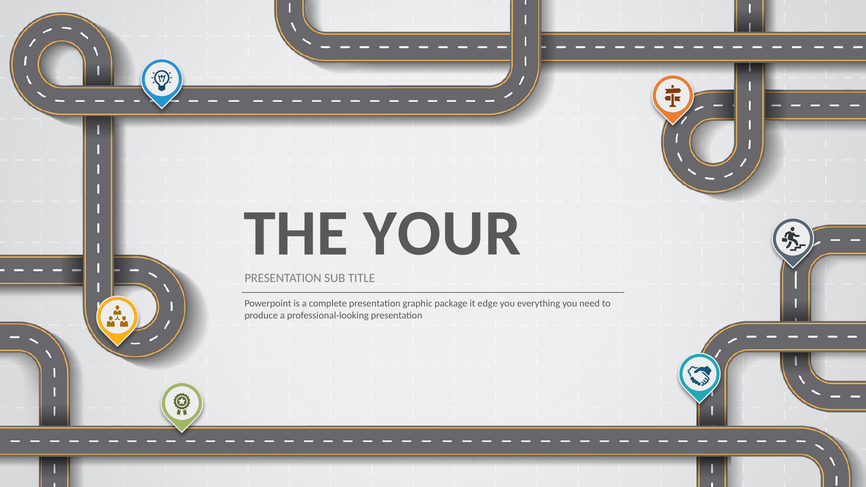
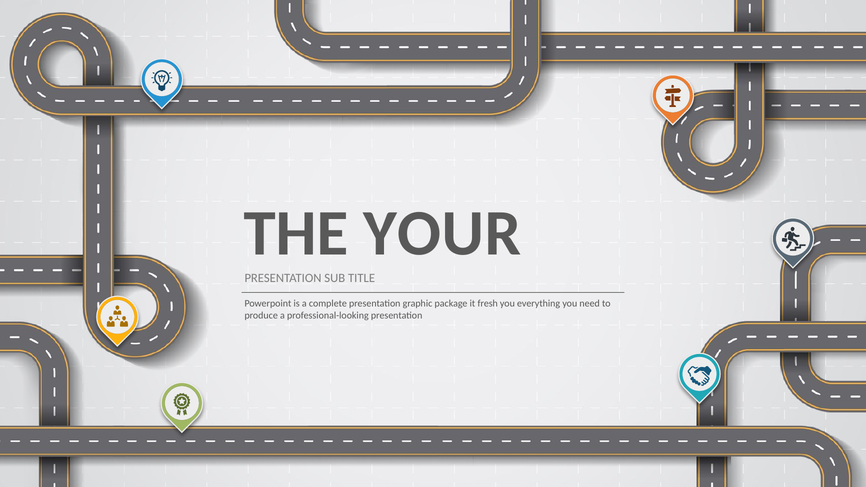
edge: edge -> fresh (488, 304)
